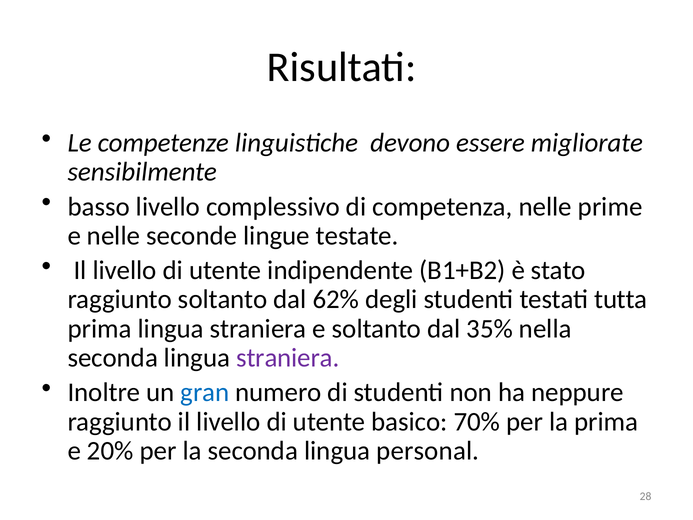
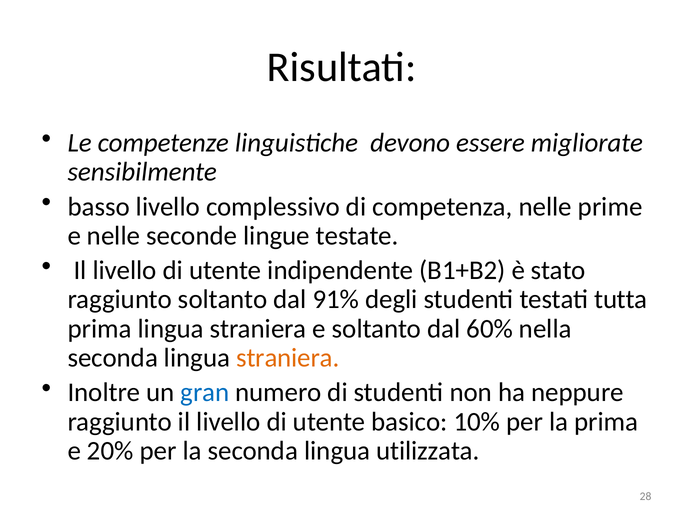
62%: 62% -> 91% (336, 299)
35%: 35% -> 60% (490, 329)
straniera colour: purple -> orange (288, 358)
70%: 70% -> 10% (477, 421)
personal: personal -> utilizzata (428, 451)
